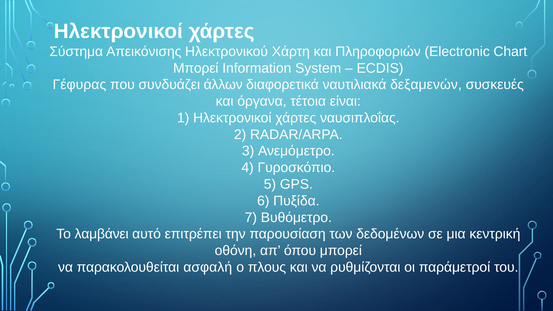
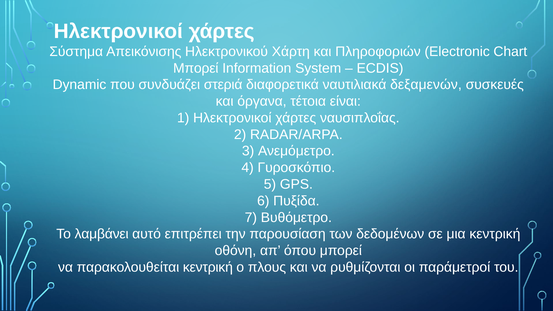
Γέφυρας: Γέφυρας -> Dynamic (79, 85)
άλλων: άλλων -> στεριά (223, 85)
παρακολουθείται ασφαλή: ασφαλή -> κεντρική (208, 267)
